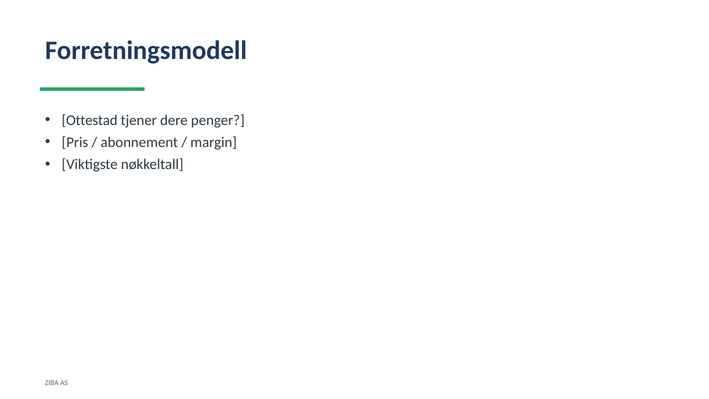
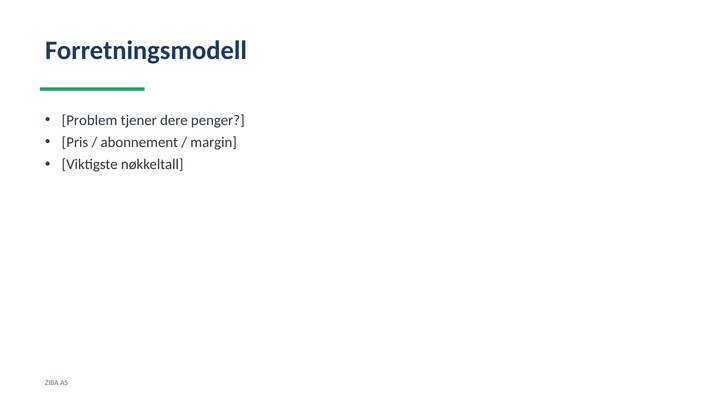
Ottestad: Ottestad -> Problem (90, 120)
